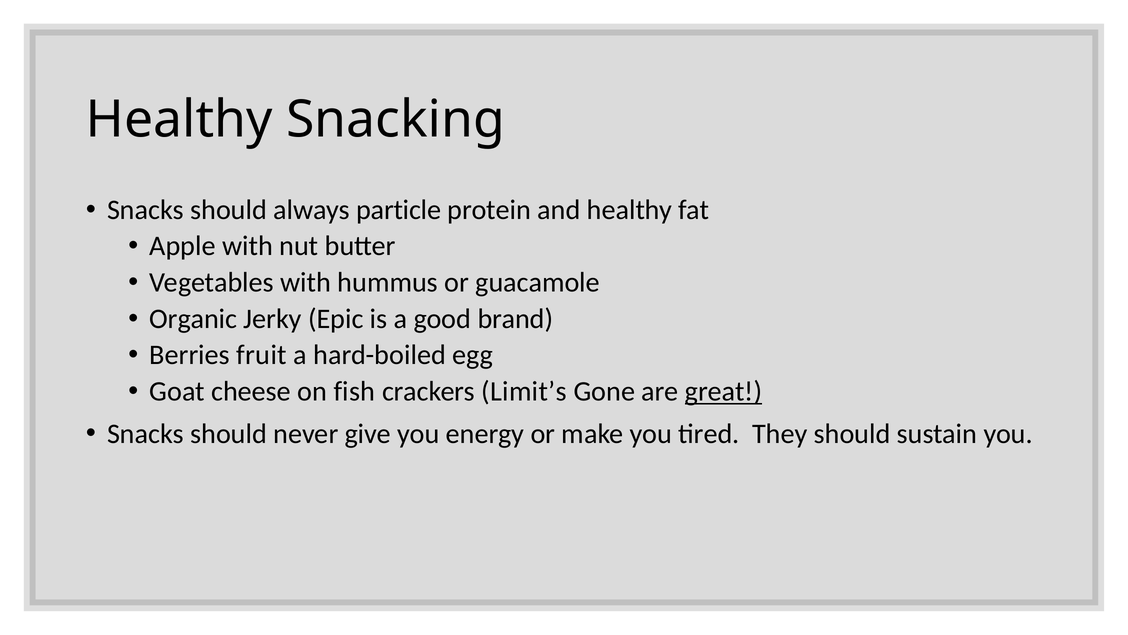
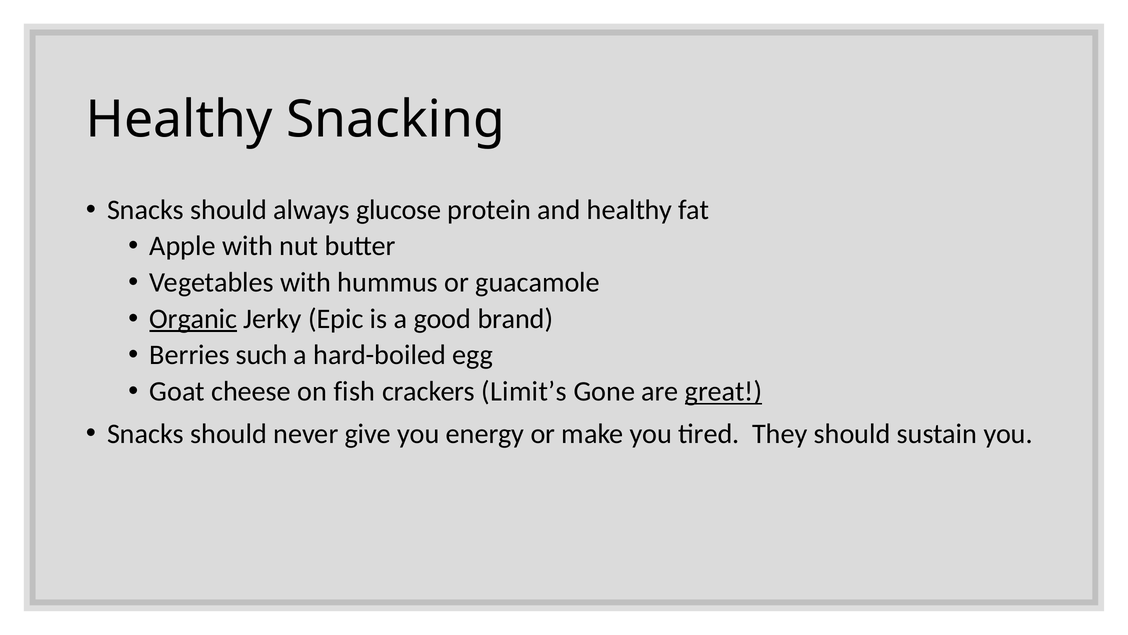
particle: particle -> glucose (399, 210)
Organic underline: none -> present (193, 319)
fruit: fruit -> such (262, 355)
